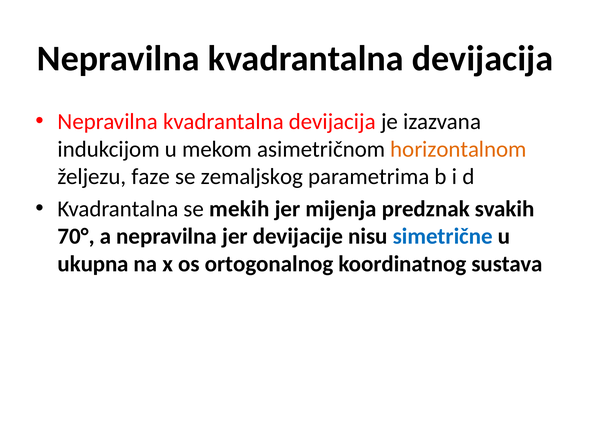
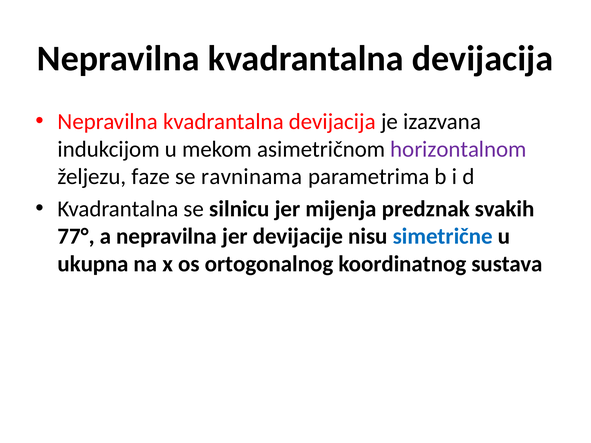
horizontalnom colour: orange -> purple (458, 149)
zemaljskog: zemaljskog -> ravninama (252, 177)
mekih: mekih -> silnicu (239, 209)
70°: 70° -> 77° (76, 236)
